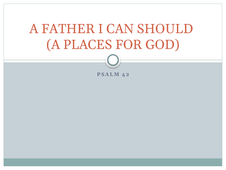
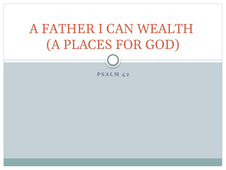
SHOULD: SHOULD -> WEALTH (165, 29)
